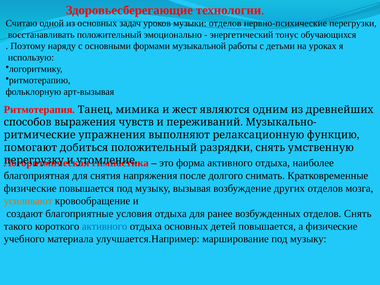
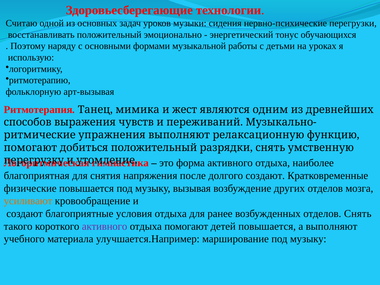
музыки отделов: отделов -> сидения (225, 23)
долгого снимать: снимать -> создают (265, 176)
активного colour: blue -> purple (105, 226)
отдыха основных: основных -> помогают (186, 226)
а физические: физические -> выполняют (332, 226)
